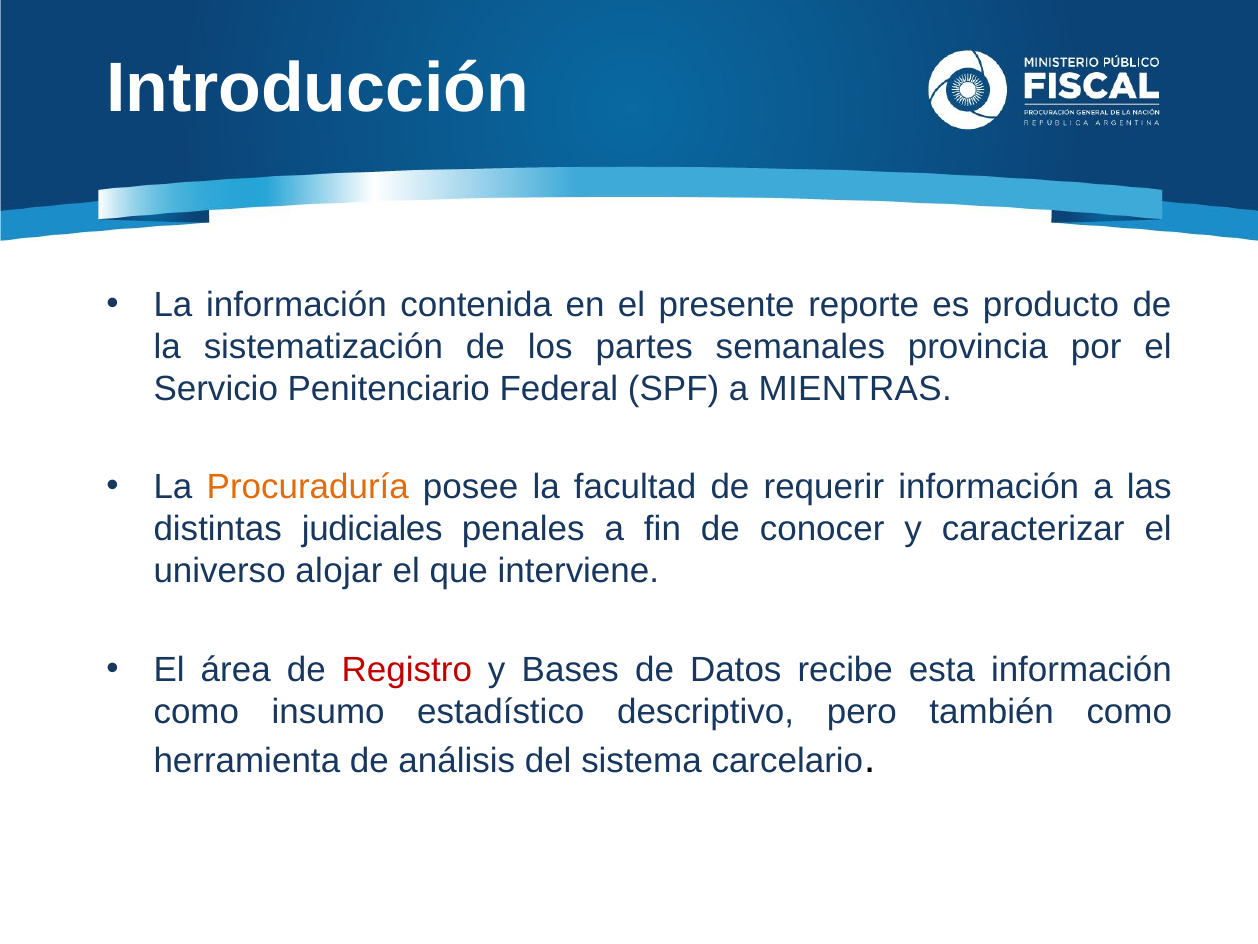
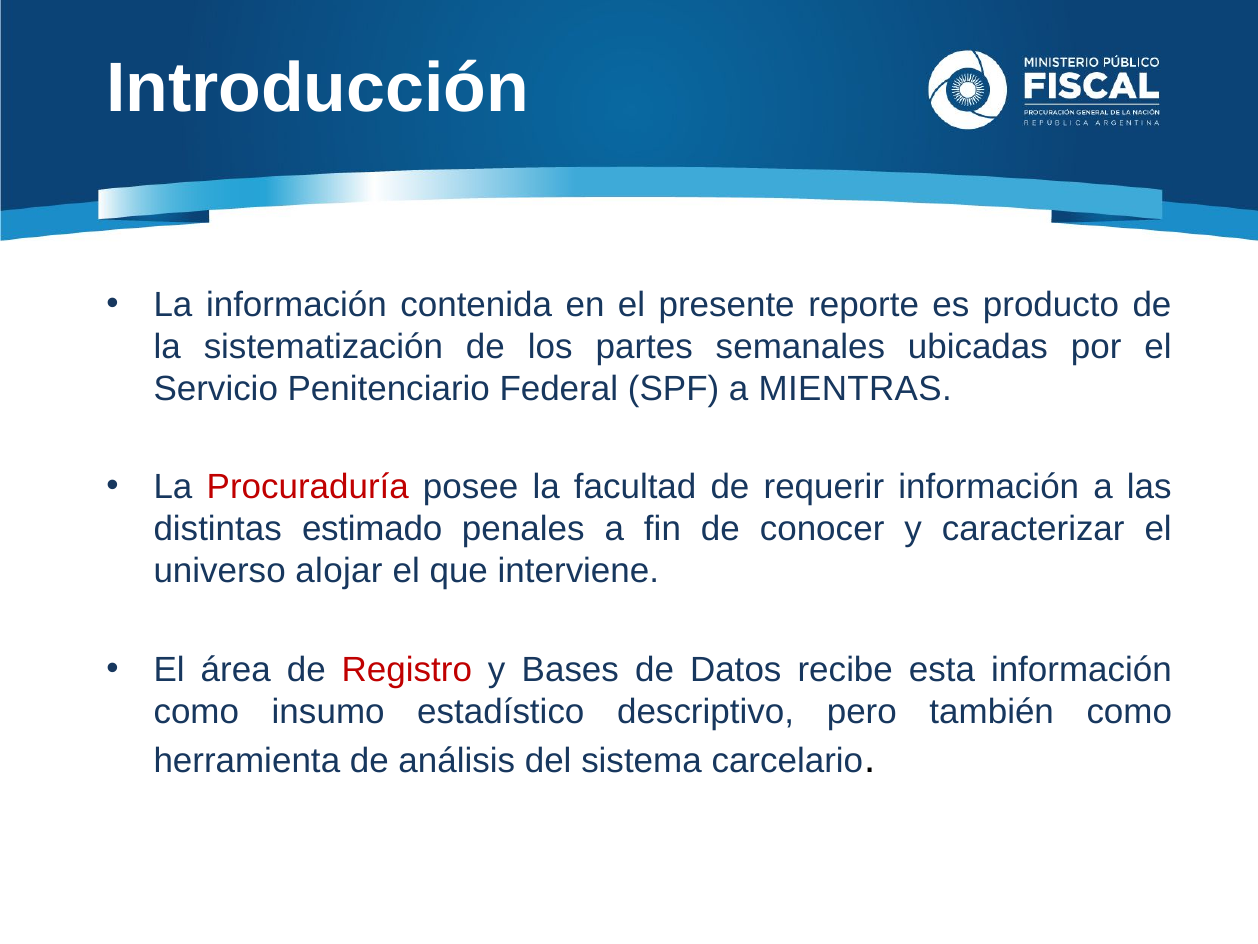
provincia: provincia -> ubicadas (978, 347)
Procuraduría colour: orange -> red (308, 487)
judiciales: judiciales -> estimado (372, 529)
